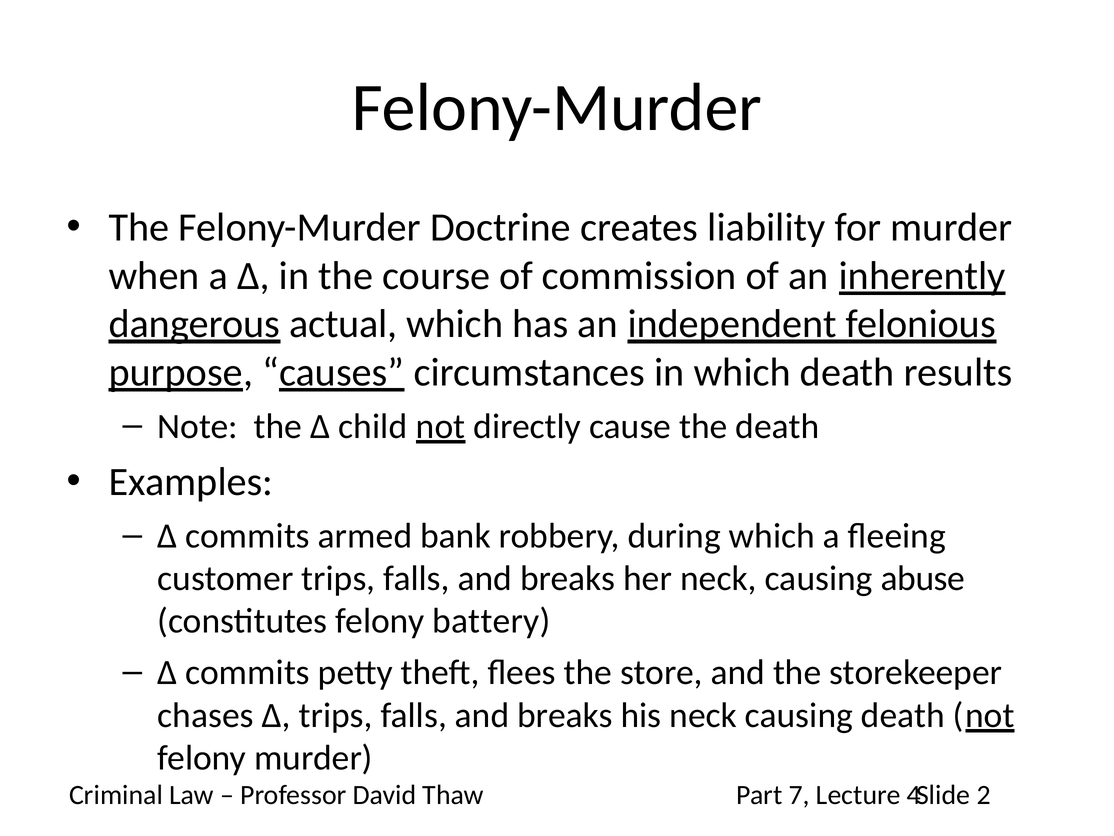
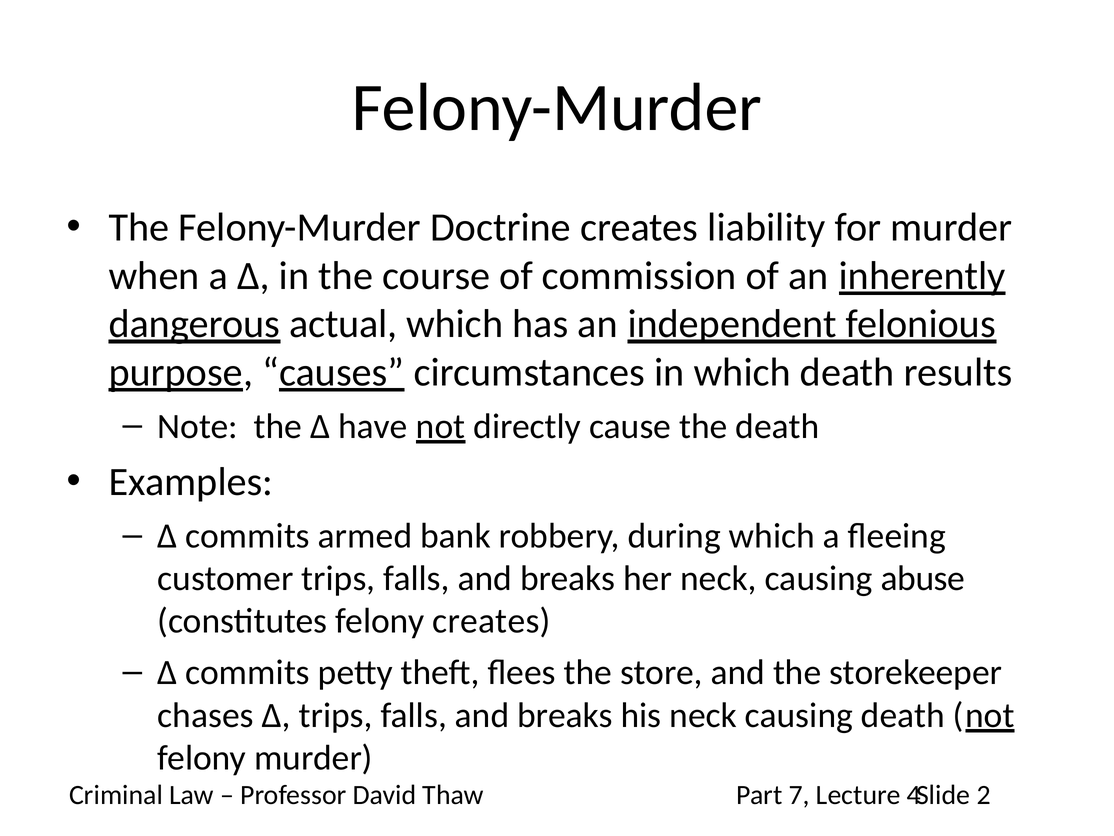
child: child -> have (373, 426)
felony battery: battery -> creates (491, 621)
